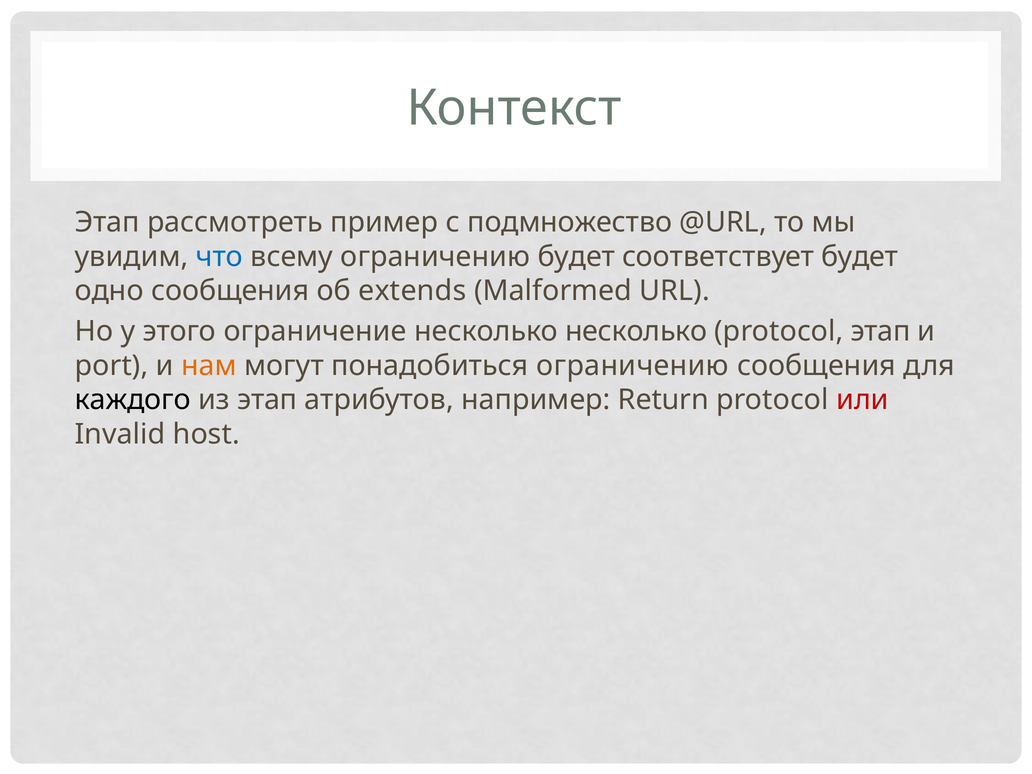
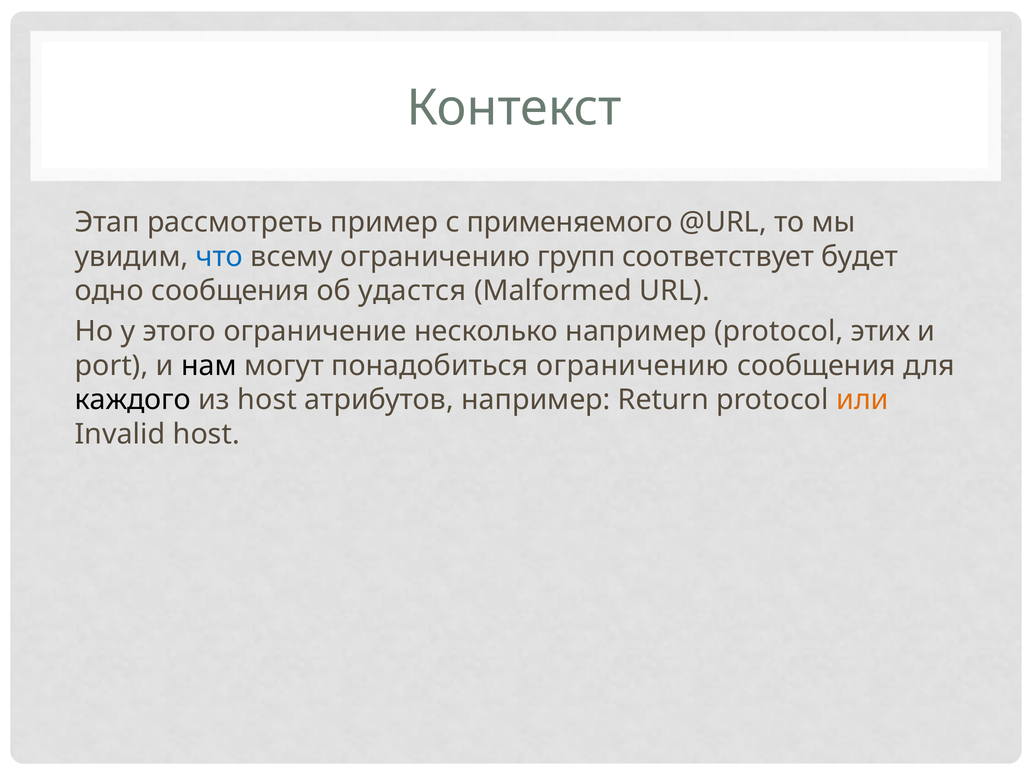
подмножество: подмножество -> применяемого (570, 222)
ограничению будет: будет -> групп (576, 257)
extends: extends -> удастся (412, 291)
несколько несколько: несколько -> например (636, 331)
protocol этап: этап -> этих (880, 331)
нам colour: orange -> black (209, 366)
из этап: этап -> host (267, 400)
или colour: red -> orange (862, 400)
